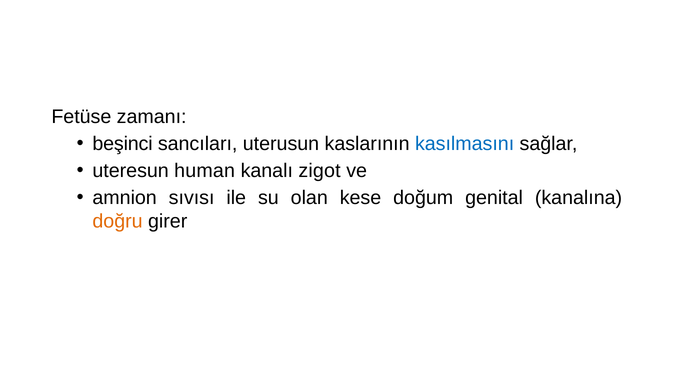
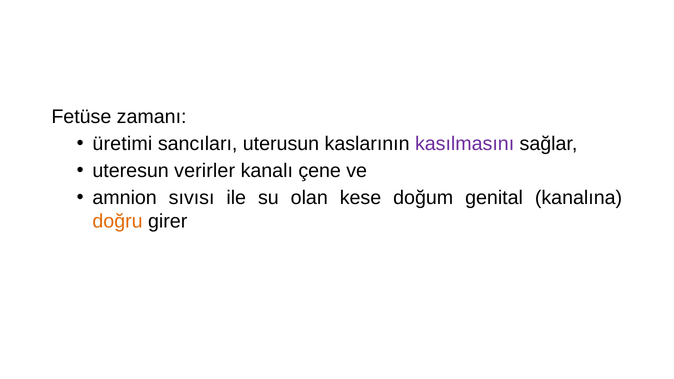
beşinci: beşinci -> üretimi (122, 144)
kasılmasını colour: blue -> purple (465, 144)
human: human -> verirler (205, 171)
zigot: zigot -> çene (320, 171)
